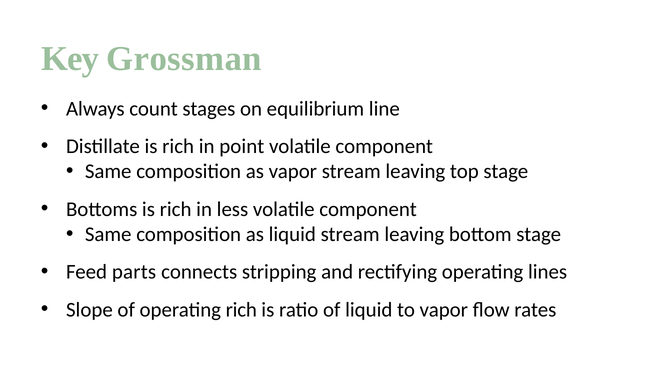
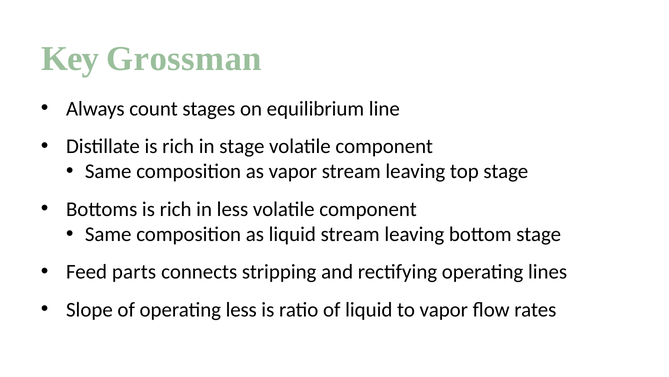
in point: point -> stage (242, 146)
operating rich: rich -> less (241, 309)
